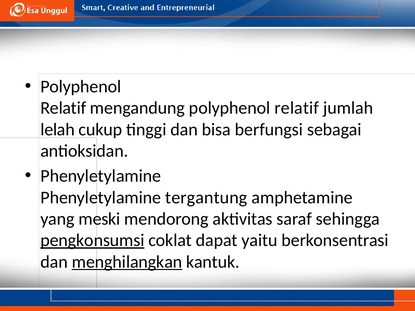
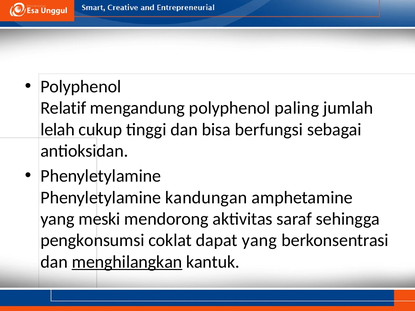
mengandung polyphenol relatif: relatif -> paling (297, 108)
tergantung: tergantung -> kandungan (206, 198)
pengkonsumsi underline: present -> none (92, 241)
dapat yaitu: yaitu -> yang (259, 241)
